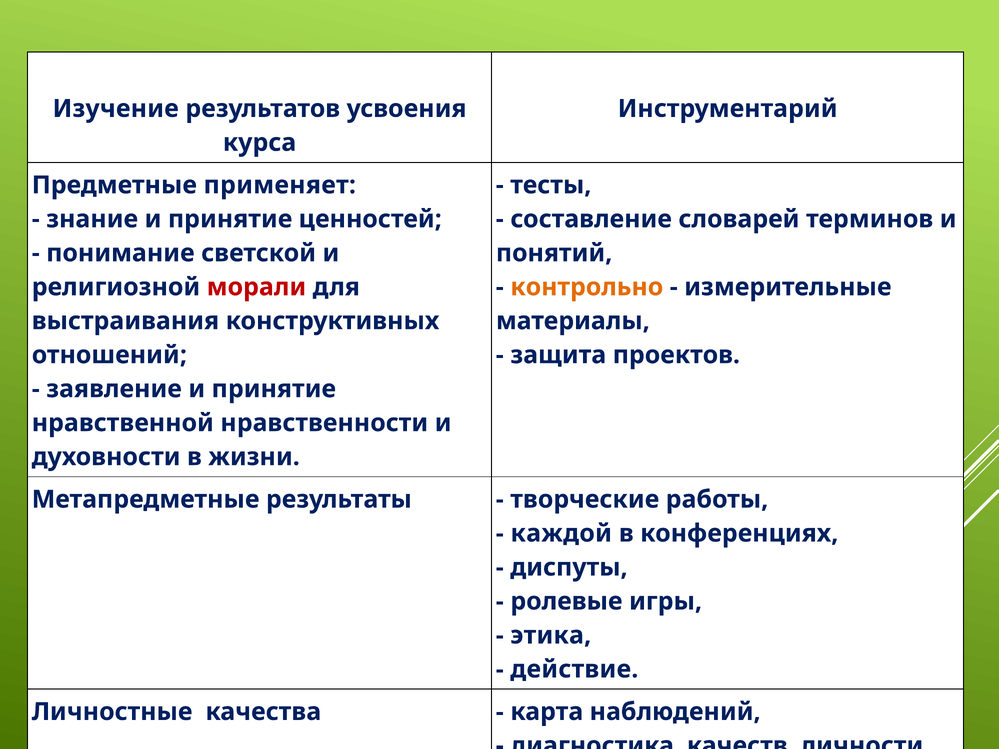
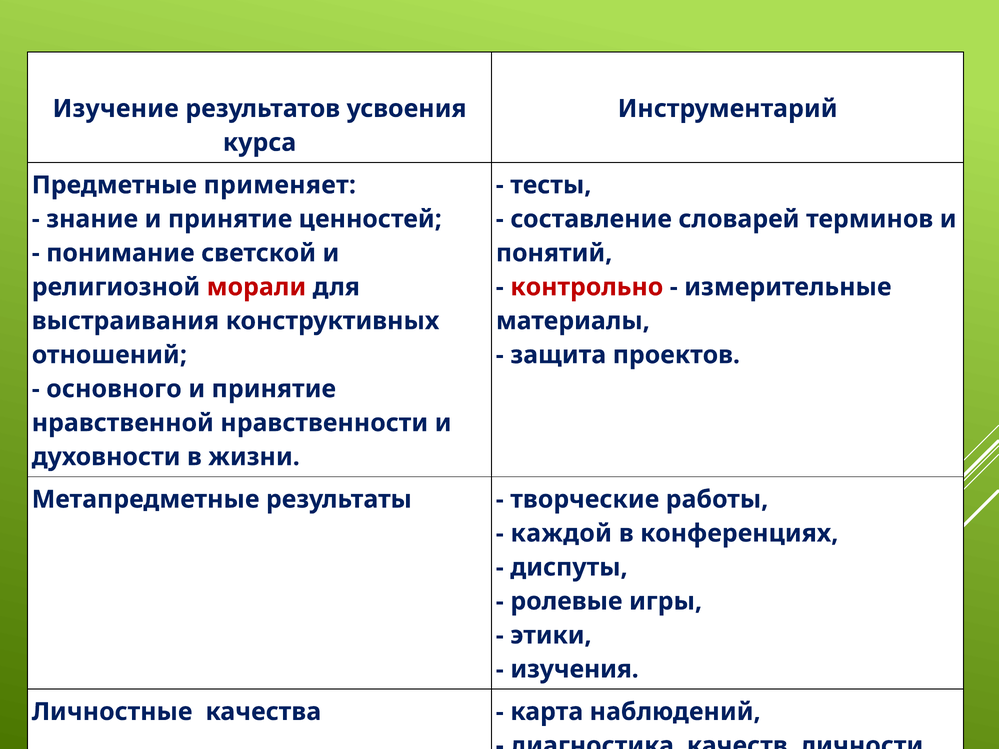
контрольно colour: orange -> red (587, 287)
заявление: заявление -> основного (114, 389)
этика: этика -> этики (551, 635)
действие: действие -> изучения (575, 669)
